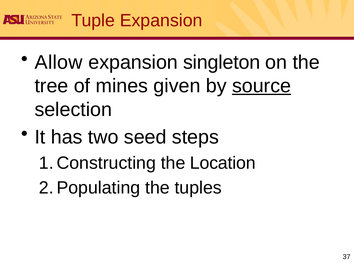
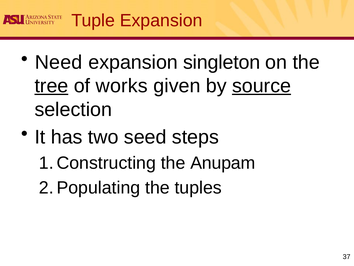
Allow: Allow -> Need (59, 62)
tree underline: none -> present (51, 86)
mines: mines -> works (122, 86)
Location: Location -> Anupam (223, 163)
